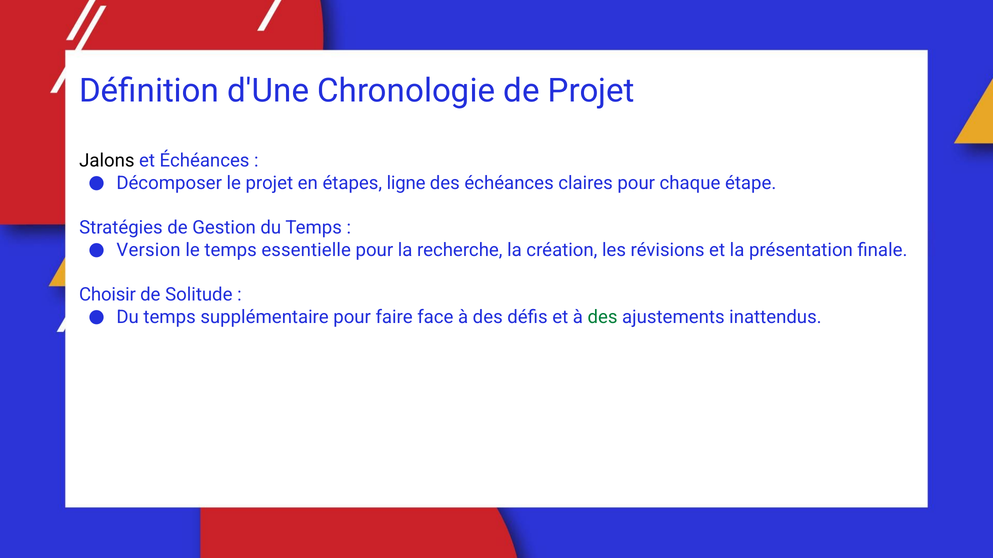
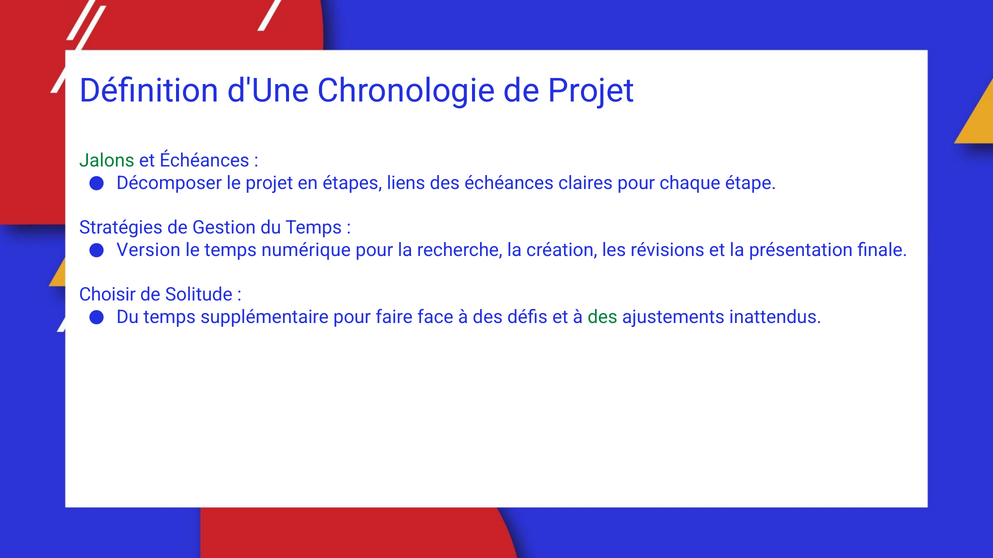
Jalons colour: black -> green (107, 161)
ligne: ligne -> liens (406, 183)
essentielle: essentielle -> numérique (306, 250)
